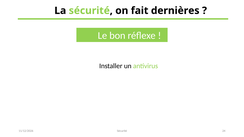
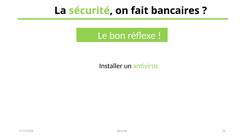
dernières: dernières -> bancaires (175, 11)
